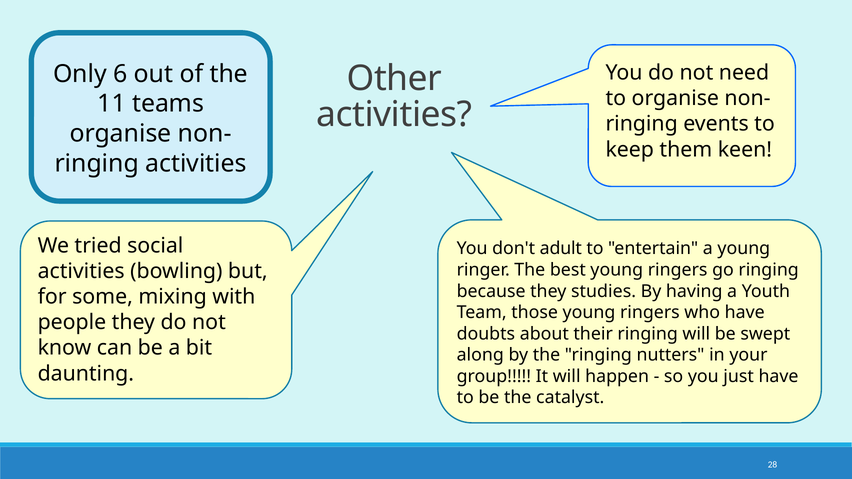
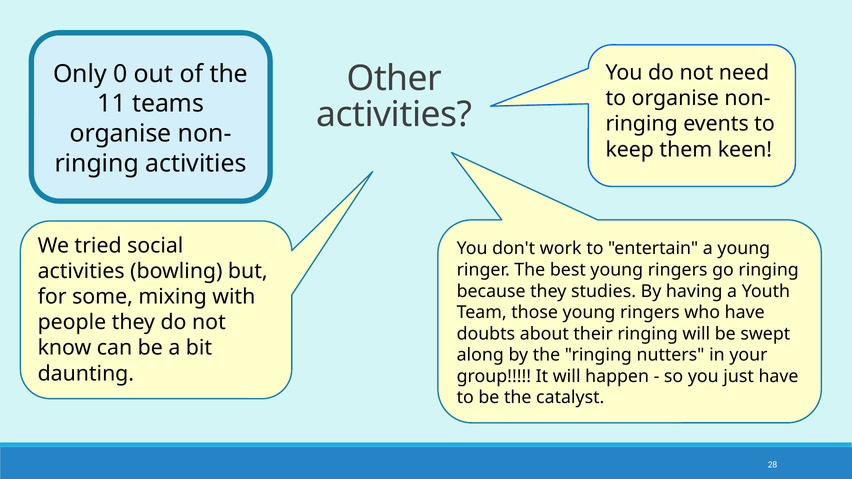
6: 6 -> 0 (120, 74)
adult: adult -> work (561, 249)
